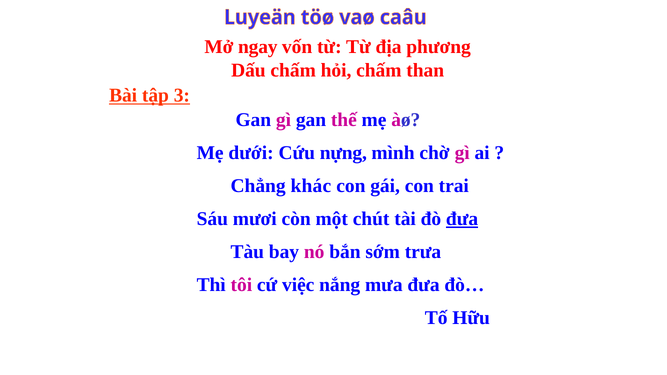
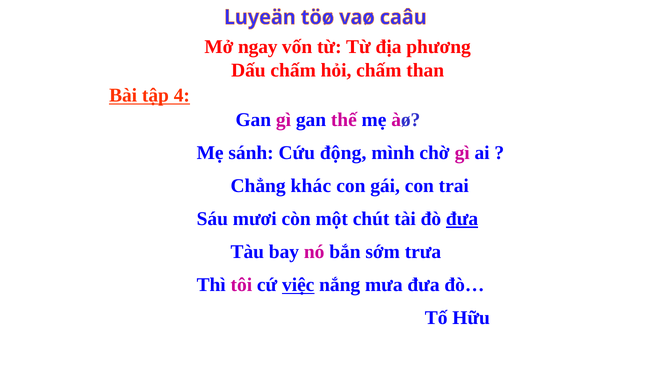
3: 3 -> 4 (182, 95)
dưới: dưới -> sánh (251, 153)
nựng: nựng -> động (343, 153)
việc underline: none -> present (298, 285)
